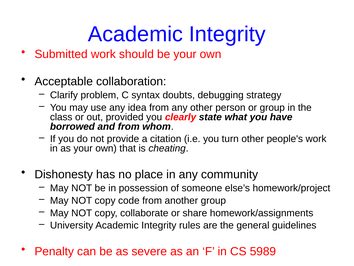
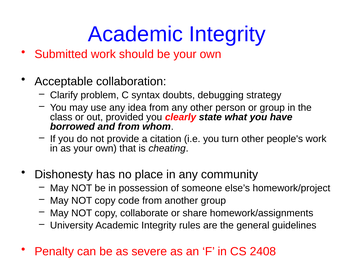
5989: 5989 -> 2408 (263, 251)
